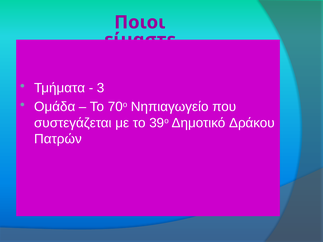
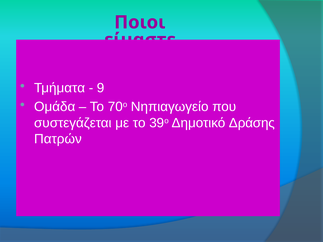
3: 3 -> 9 (101, 88)
Δράκου: Δράκου -> Δράσης (252, 123)
